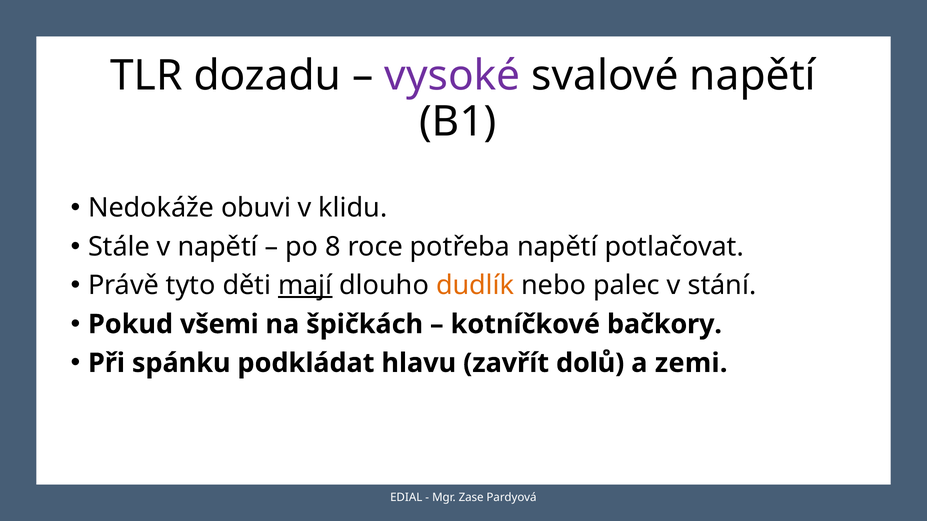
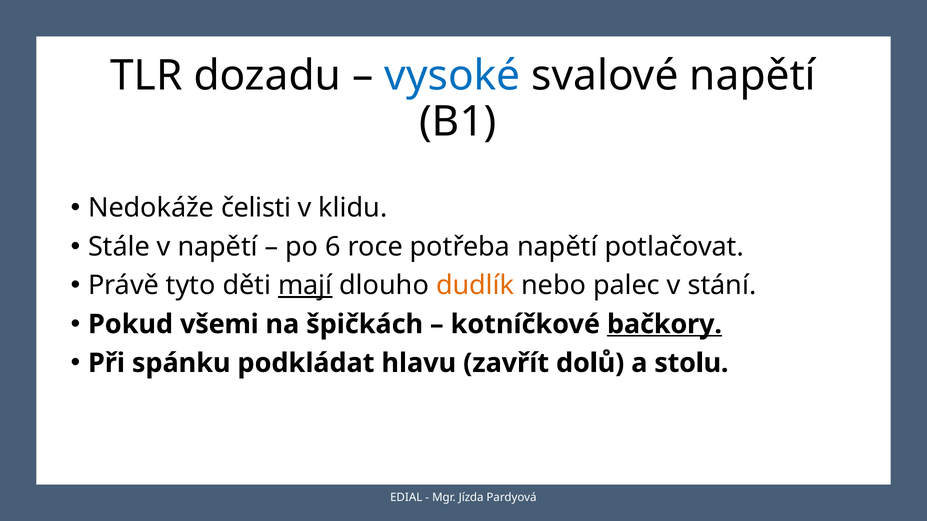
vysoké colour: purple -> blue (452, 76)
obuvi: obuvi -> čelisti (256, 208)
8: 8 -> 6 (333, 247)
bačkory underline: none -> present (664, 324)
zemi: zemi -> stolu (691, 363)
Zase: Zase -> Jízda (471, 498)
